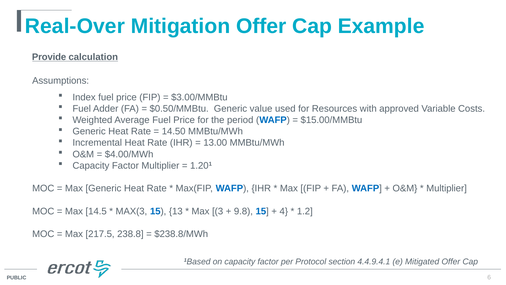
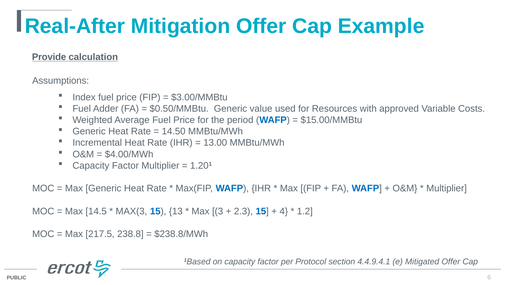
Real-Over: Real-Over -> Real-After (75, 26)
9.8: 9.8 -> 2.3 (243, 211)
